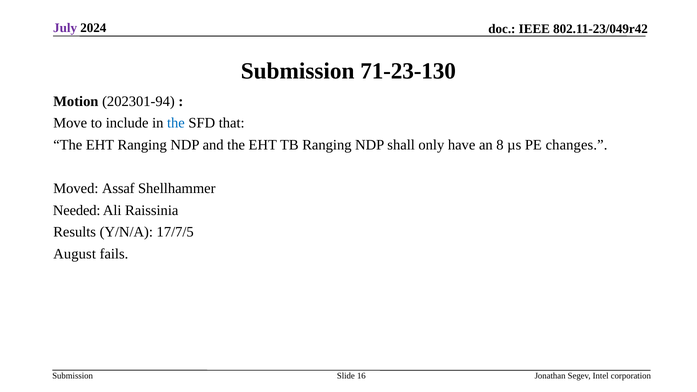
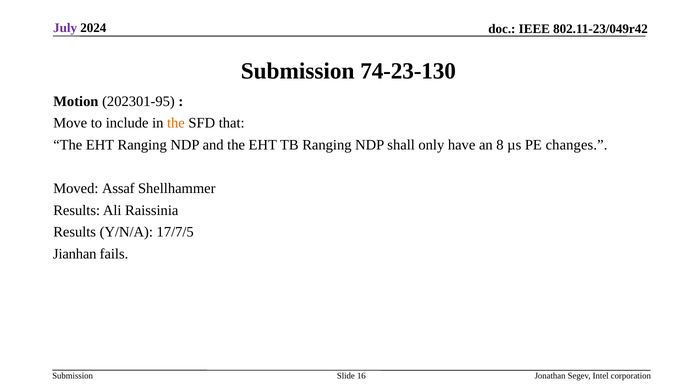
71-23-130: 71-23-130 -> 74-23-130 (408, 71)
202301-94: 202301-94 -> 202301-95 (138, 101)
the colour: blue -> orange (176, 123)
Needed: Needed -> Results (77, 210)
August: August -> Jianhan (75, 254)
